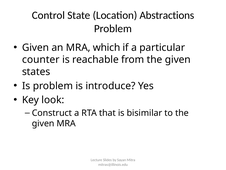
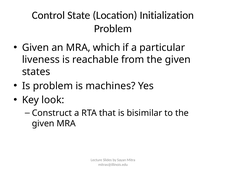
Abstractions: Abstractions -> Initialization (167, 15)
counter: counter -> liveness (41, 59)
introduce: introduce -> machines (110, 86)
